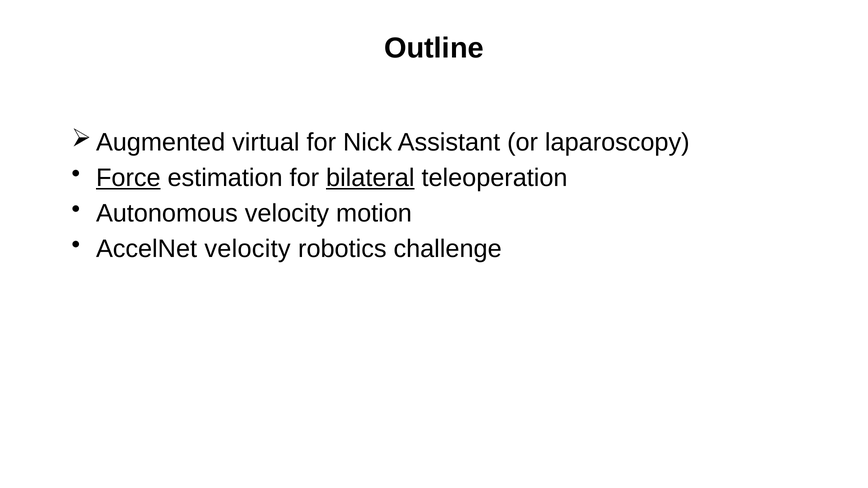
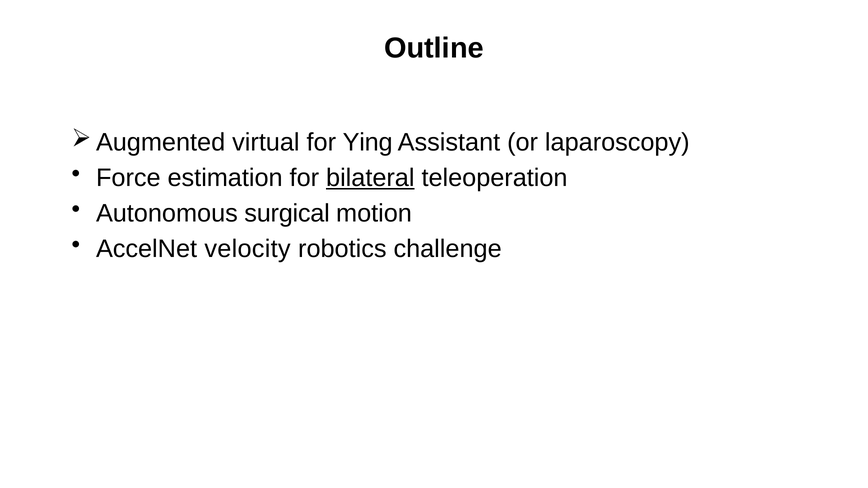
Nick: Nick -> Ying (368, 142)
Force underline: present -> none (128, 178)
Autonomous velocity: velocity -> surgical (287, 213)
